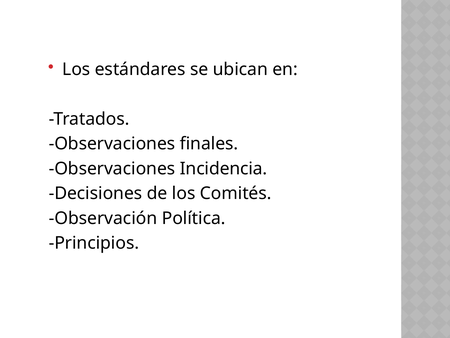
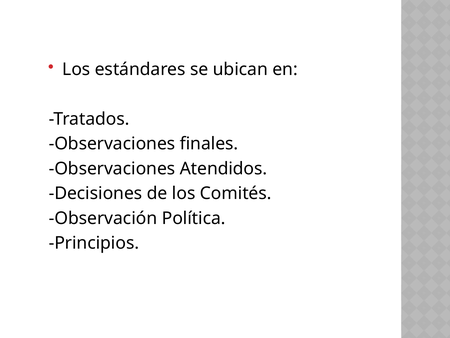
Incidencia: Incidencia -> Atendidos (223, 168)
